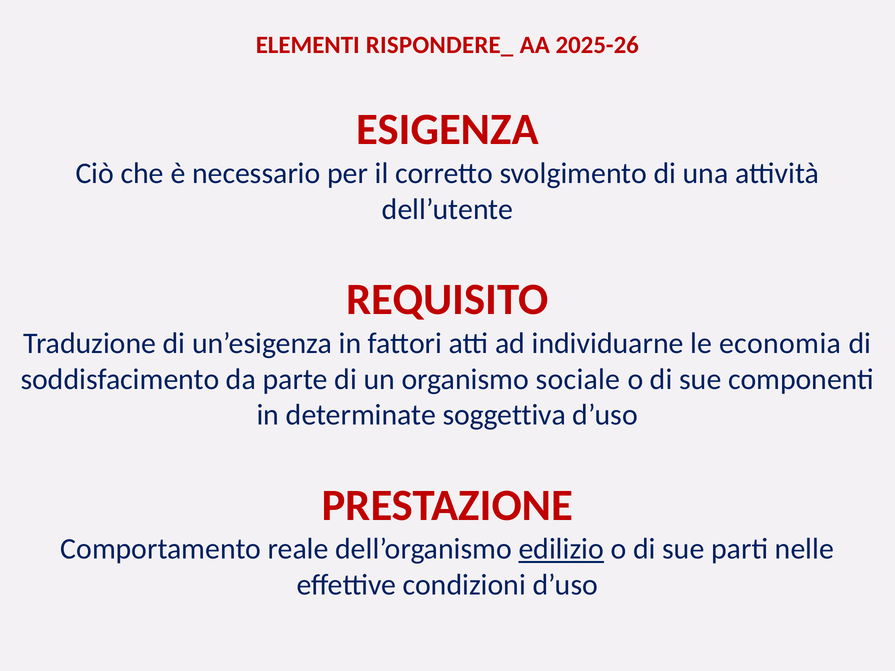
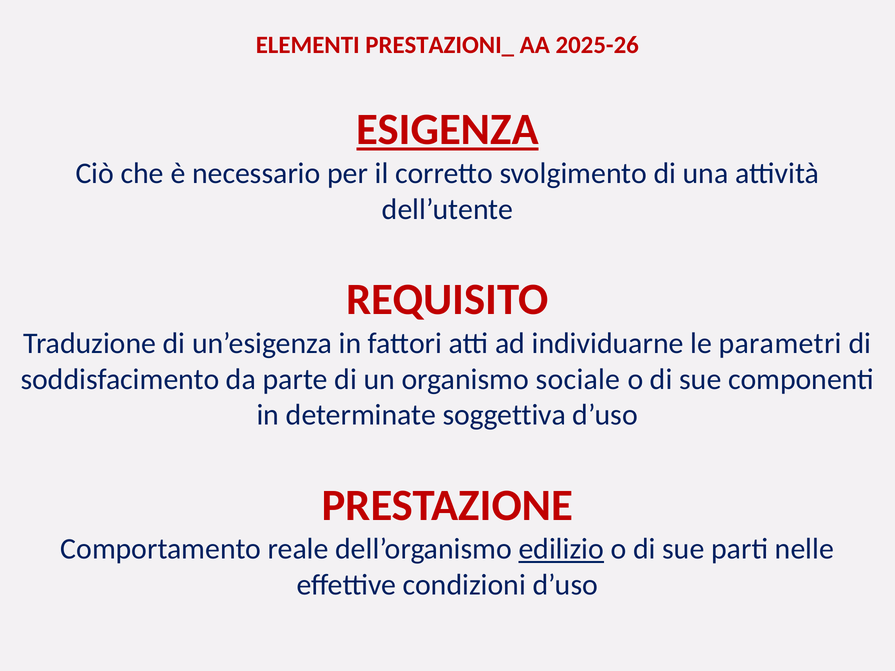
RISPONDERE_: RISPONDERE_ -> PRESTAZIONI_ (440, 45)
ESIGENZA underline: none -> present (447, 130)
economia: economia -> parametri (780, 343)
